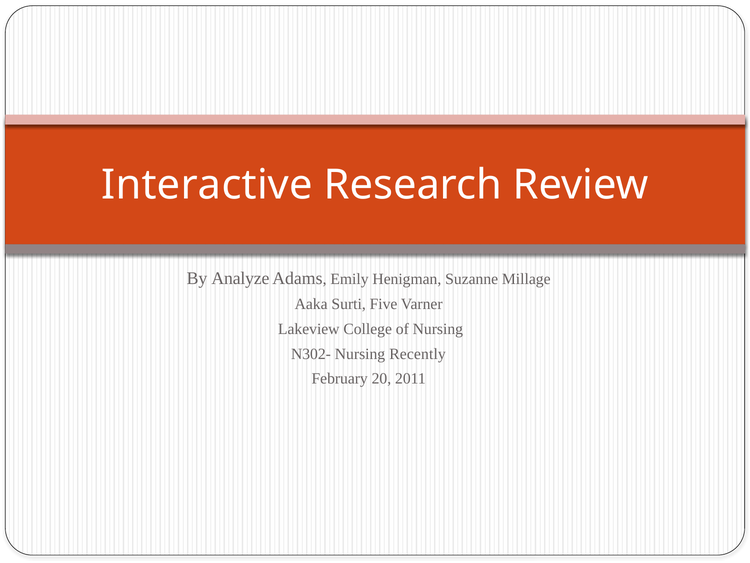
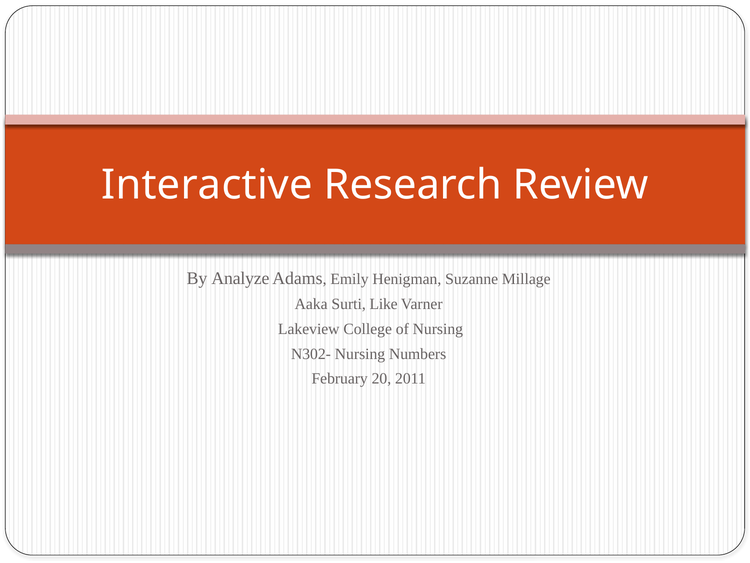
Five: Five -> Like (384, 304)
Recently: Recently -> Numbers (418, 354)
